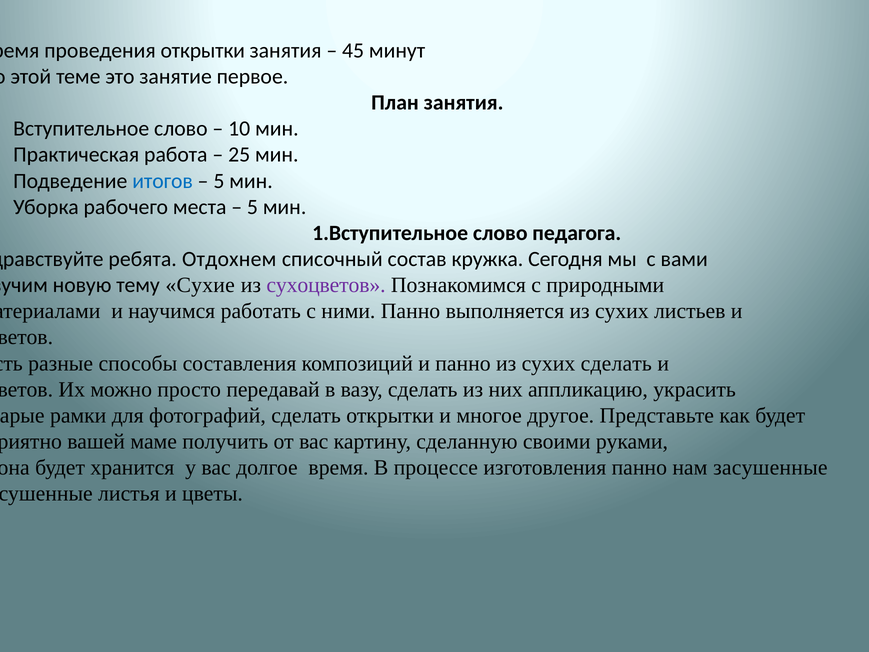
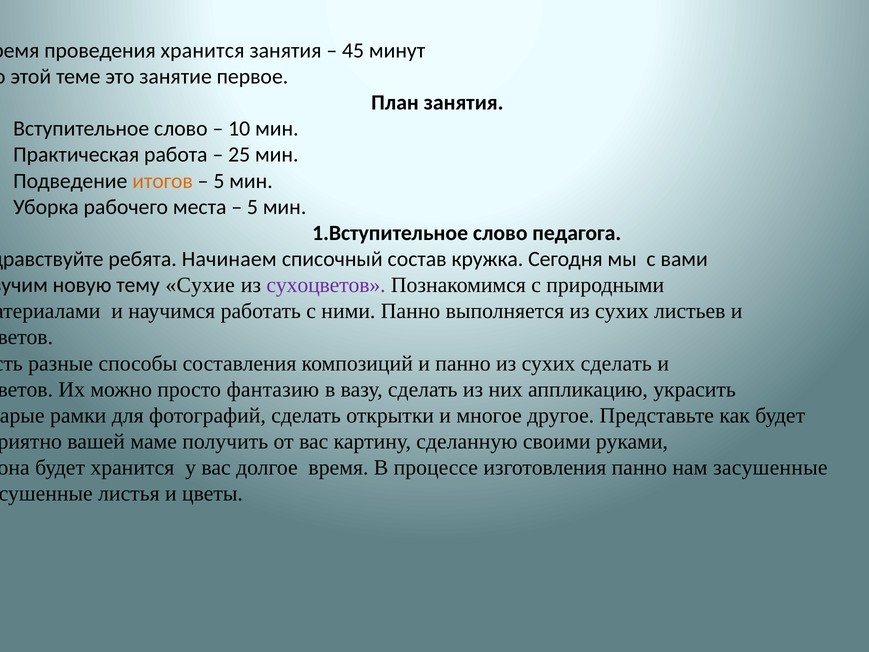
проведения открытки: открытки -> хранится (203, 50)
итогов colour: blue -> orange (163, 181)
Отдохнем: Отдохнем -> Начинаем (229, 259)
передавай: передавай -> фантазию (273, 389)
